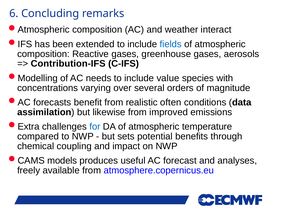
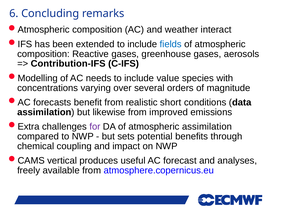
often: often -> short (171, 102)
for colour: blue -> purple (95, 126)
atmospheric temperature: temperature -> assimilation (207, 126)
models: models -> vertical (62, 160)
